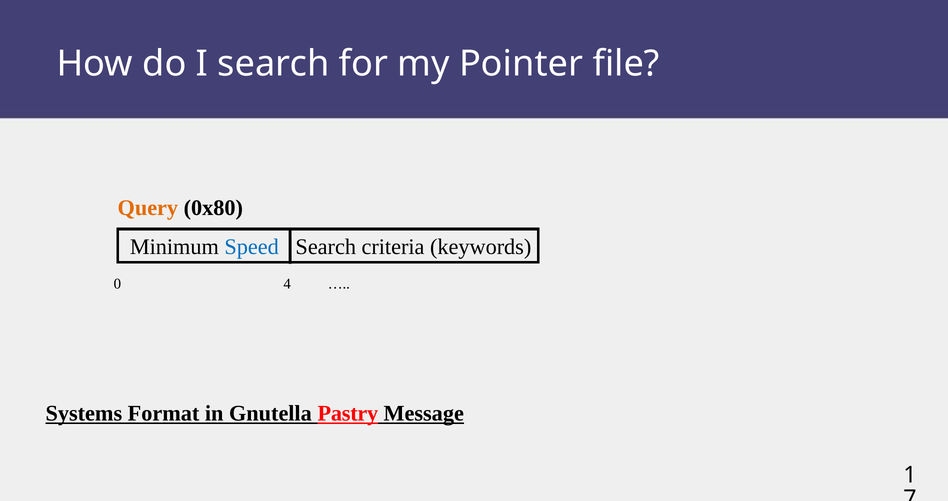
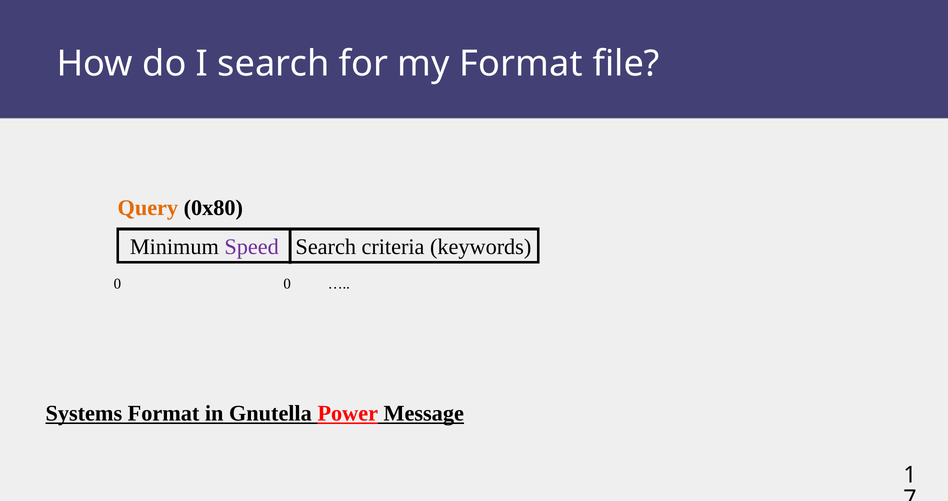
my Pointer: Pointer -> Format (521, 64)
Speed colour: blue -> purple (252, 247)
0 4: 4 -> 0 (287, 284)
Pastry: Pastry -> Power (348, 413)
